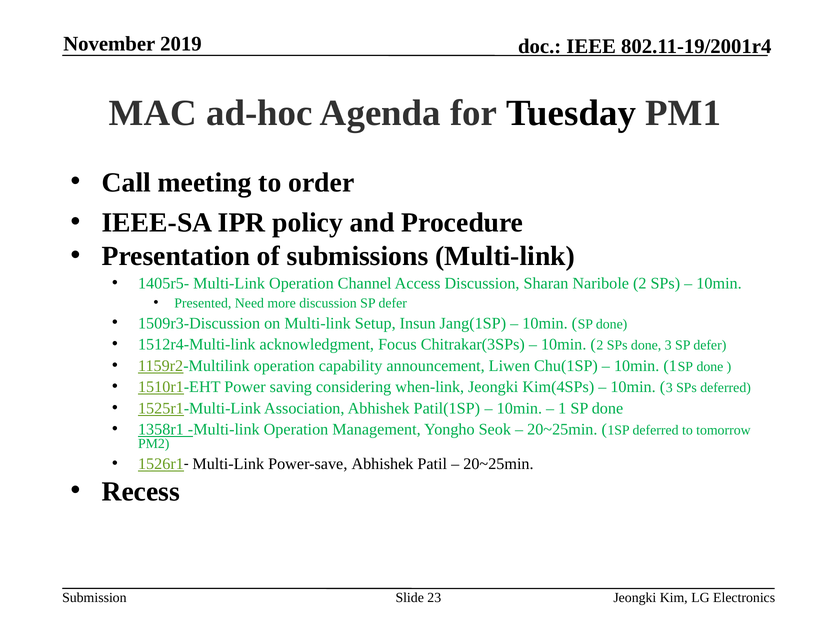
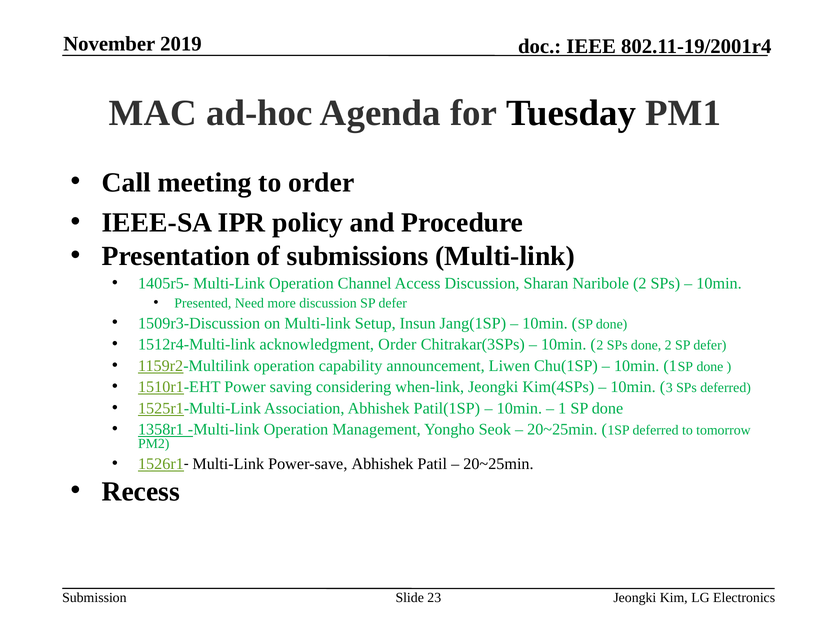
acknowledgment Focus: Focus -> Order (397, 344)
done 3: 3 -> 2 (668, 345)
